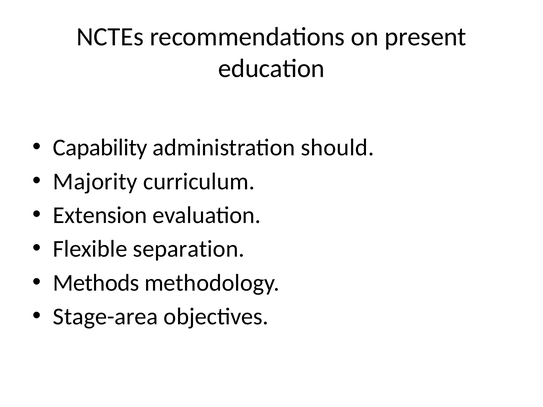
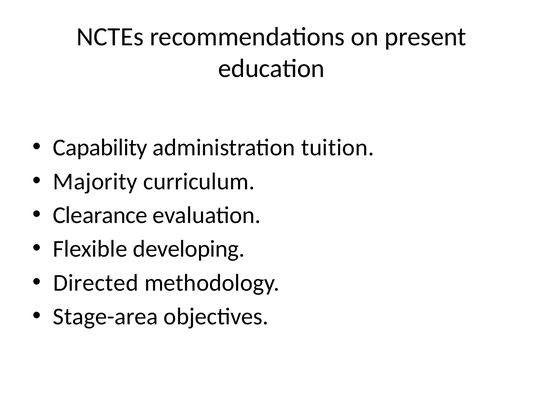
should: should -> tuition (338, 148)
Extension: Extension -> Clearance (100, 215)
separation: separation -> developing (189, 249)
Methods: Methods -> Directed (96, 283)
